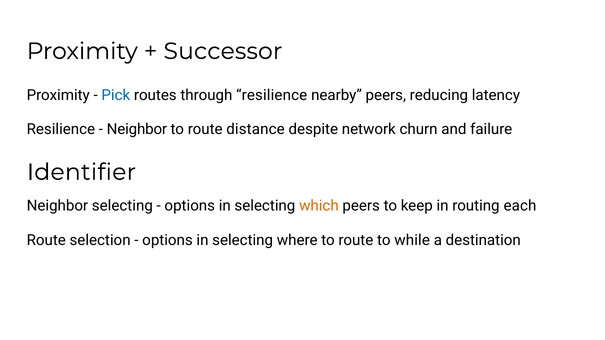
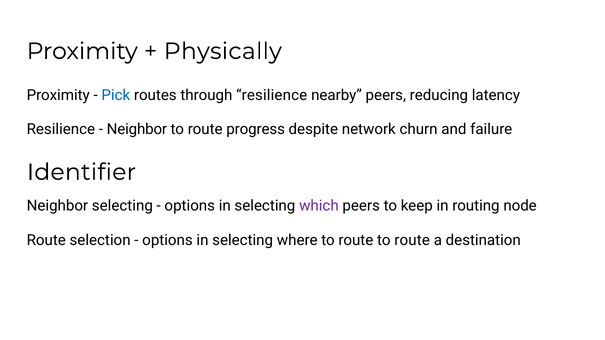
Successor: Successor -> Physically (223, 51)
distance: distance -> progress (256, 129)
which colour: orange -> purple (319, 206)
each: each -> node (520, 206)
route to while: while -> route (412, 240)
